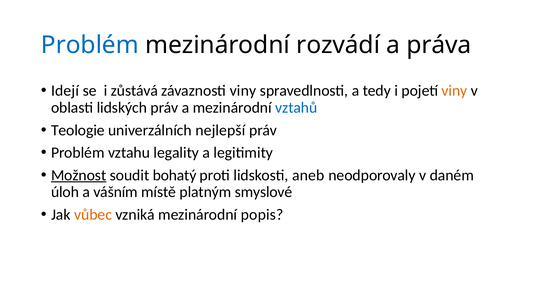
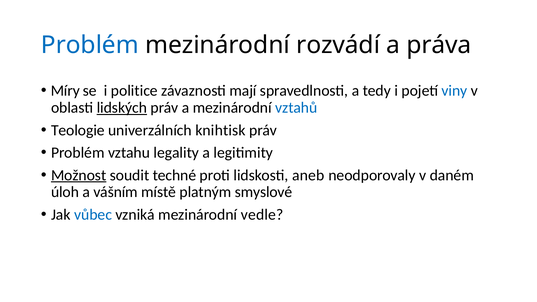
Idejí: Idejí -> Míry (65, 91)
zůstává: zůstává -> politice (134, 91)
závaznosti viny: viny -> mají (243, 91)
viny colour: orange -> blue (454, 91)
lidských underline: none -> present (122, 108)
nejlepší: nejlepší -> knihtisk (220, 130)
bohatý: bohatý -> techné (175, 175)
vůbec colour: orange -> blue (93, 215)
popis: popis -> vedle (262, 215)
